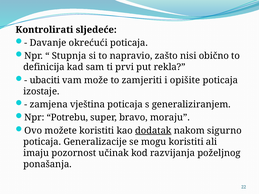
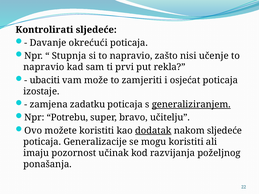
obično: obično -> učenje (214, 56)
definicija: definicija -> napravio (44, 67)
opišite: opišite -> osjećat (185, 80)
vještina: vještina -> zadatku (88, 105)
generaliziranjem underline: none -> present (191, 105)
moraju: moraju -> učitelju (170, 118)
nakom sigurno: sigurno -> sljedeće (225, 131)
